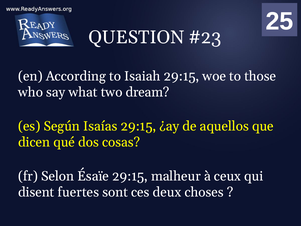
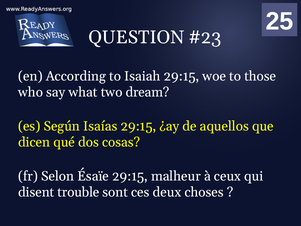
fuertes: fuertes -> trouble (78, 192)
